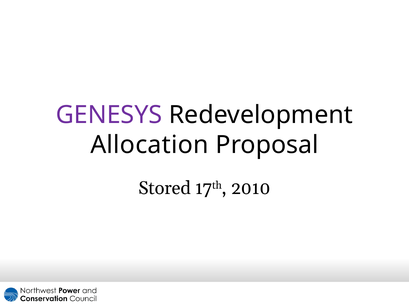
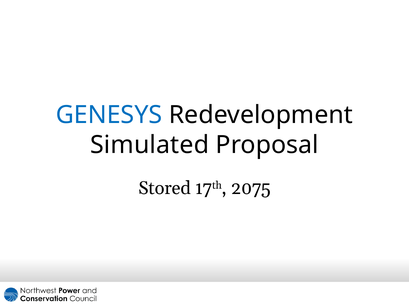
GENESYS colour: purple -> blue (109, 115)
Allocation: Allocation -> Simulated (150, 145)
2010: 2010 -> 2075 (251, 188)
